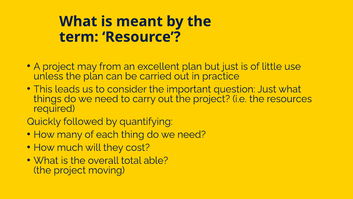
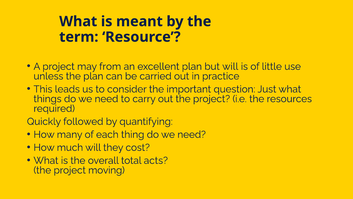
but just: just -> will (230, 66)
able: able -> acts (156, 160)
